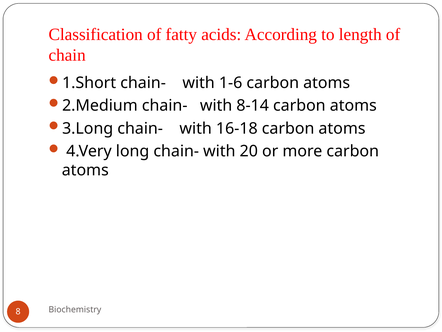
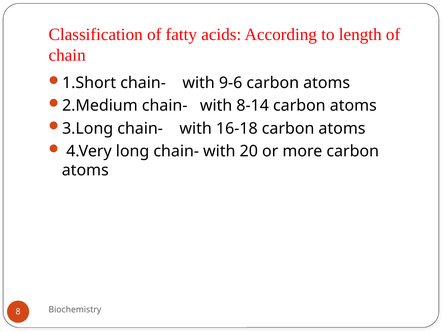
1-6: 1-6 -> 9-6 (231, 83)
